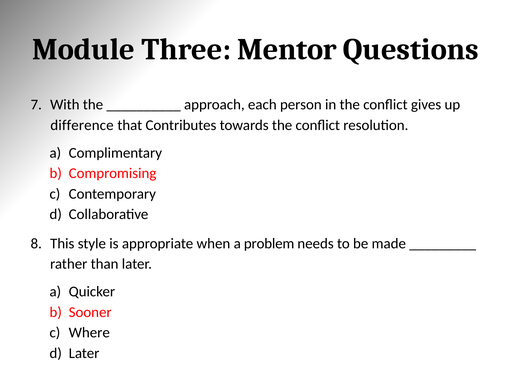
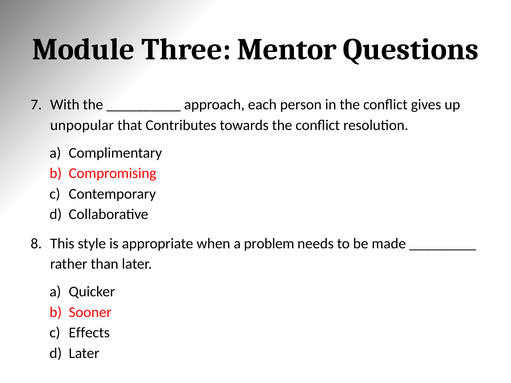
difference: difference -> unpopular (82, 125)
Where: Where -> Effects (89, 333)
